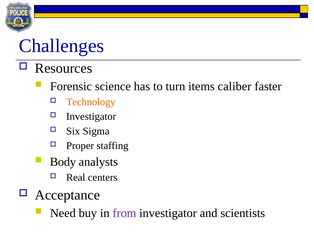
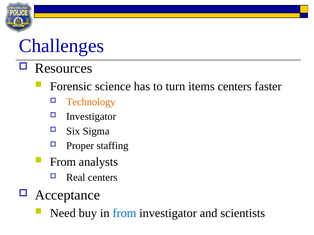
items caliber: caliber -> centers (235, 87)
Body: Body -> From (63, 162)
from colour: purple -> blue (124, 214)
